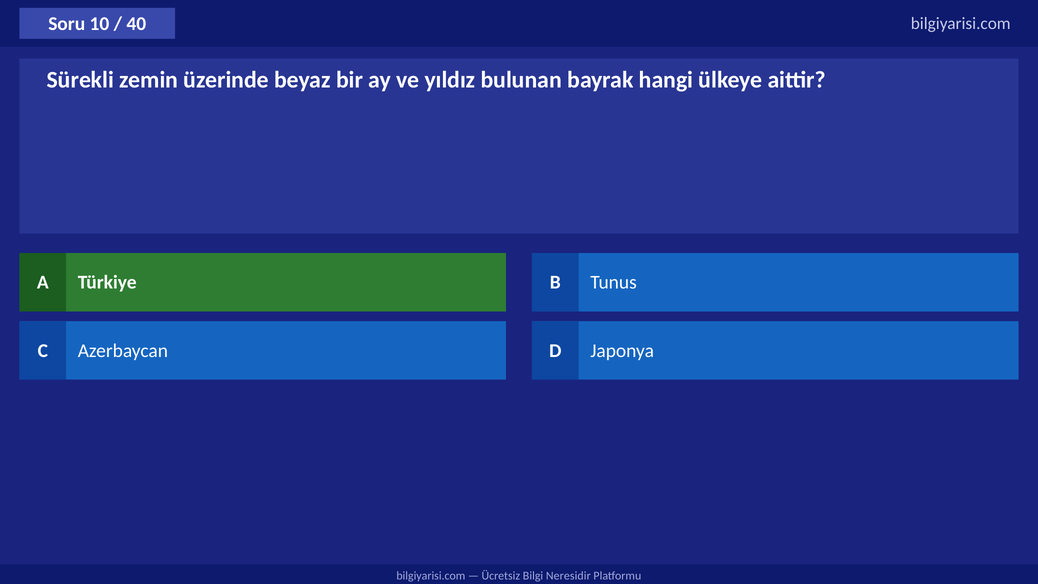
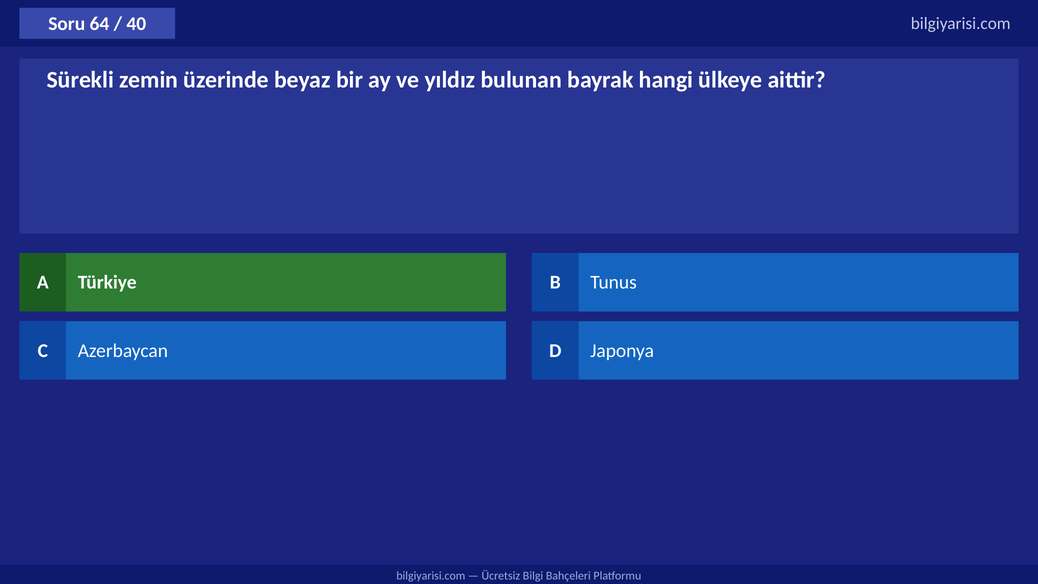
10: 10 -> 64 (99, 24)
Neresidir: Neresidir -> Bahçeleri (568, 576)
